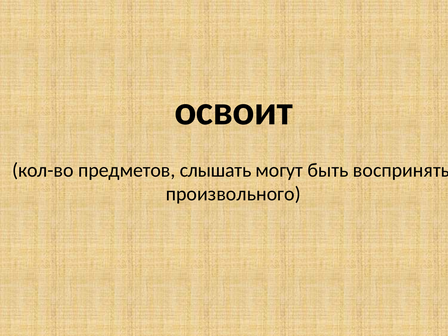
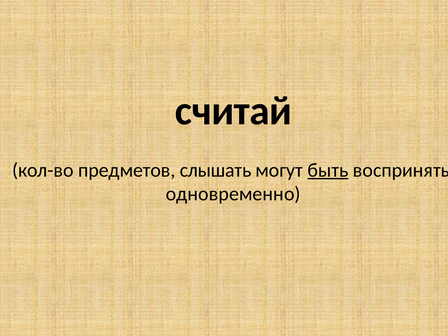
освоит: освоит -> считай (233, 111)
быть underline: none -> present (328, 170)
произвольного: произвольного -> одновременно (233, 194)
